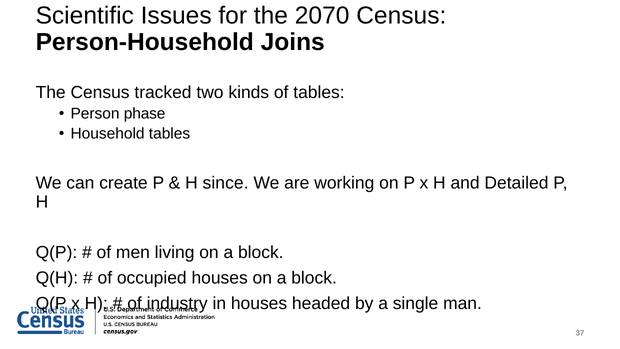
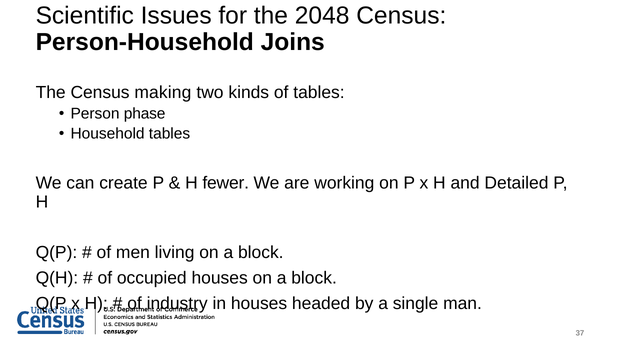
2070: 2070 -> 2048 (322, 15)
tracked: tracked -> making (163, 93)
since: since -> fewer (226, 183)
